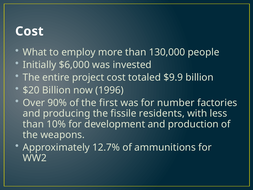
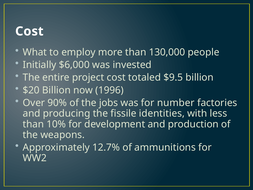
$9.9: $9.9 -> $9.5 (173, 77)
first: first -> jobs (109, 103)
residents: residents -> identities (162, 113)
